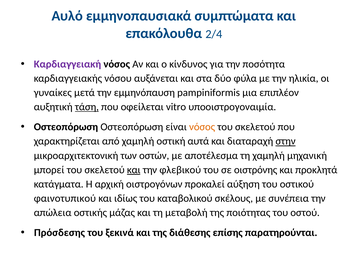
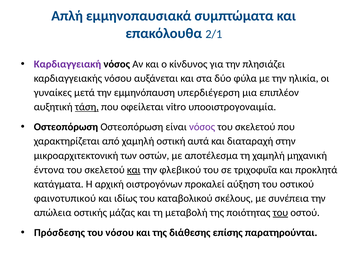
Αυλό: Αυλό -> Απλή (67, 16)
2/4: 2/4 -> 2/1 (214, 34)
ποσότητα: ποσότητα -> πλησιάζει (264, 64)
pampiniformis: pampiniformis -> υπερδιέγερση (209, 92)
νόσος colour: orange -> purple (202, 127)
στην underline: present -> none (286, 141)
μπορεί: μπορεί -> έντονα (49, 169)
οιστρόνης: οιστρόνης -> τριχοφυΐα (256, 169)
του underline: none -> present (280, 212)
του ξεκινά: ξεκινά -> νόσου (120, 232)
